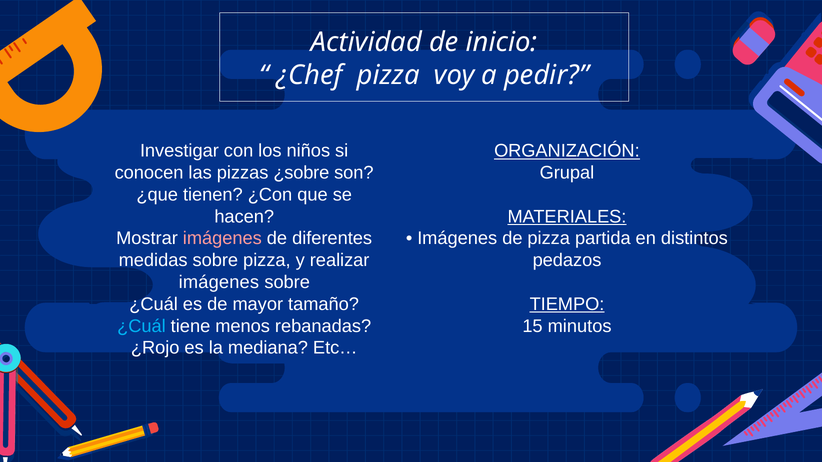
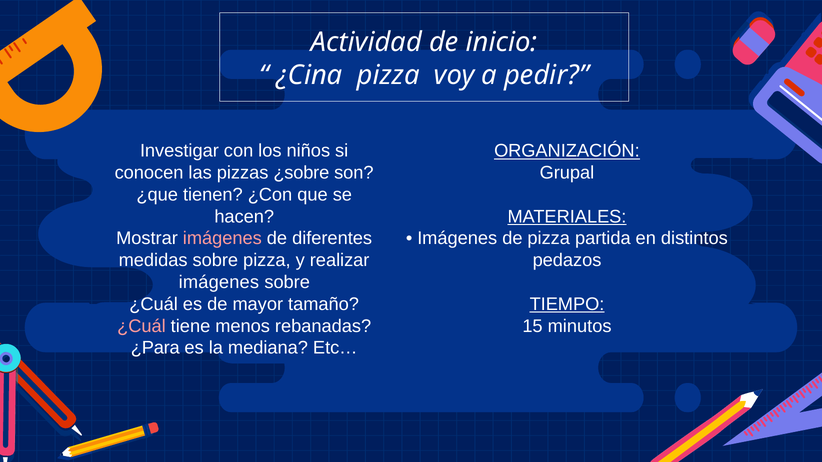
¿Chef: ¿Chef -> ¿Cina (309, 75)
¿Cuál colour: light blue -> pink (142, 326)
¿Rojo: ¿Rojo -> ¿Para (155, 348)
